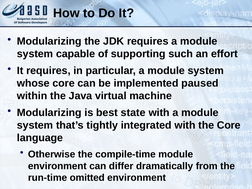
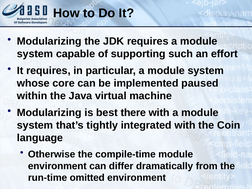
state: state -> there (133, 113)
the Core: Core -> Coin (229, 125)
